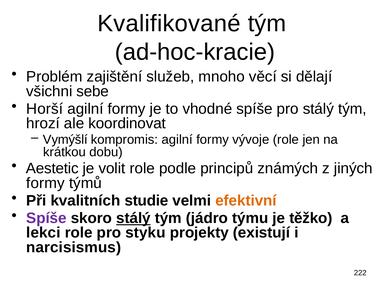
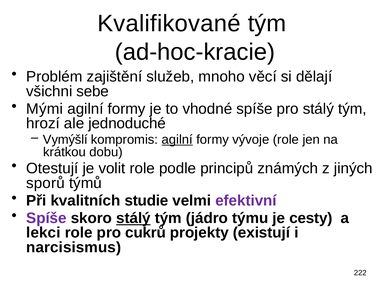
Horší: Horší -> Mými (45, 109)
koordinovat: koordinovat -> jednoduché (127, 124)
agilní underline: none -> present (177, 140)
Aestetic: Aestetic -> Otestují (52, 169)
formy: formy -> sporů (45, 183)
efektivní colour: orange -> purple (246, 201)
těžko: těžko -> cesty (311, 219)
styku: styku -> cukrů (146, 233)
